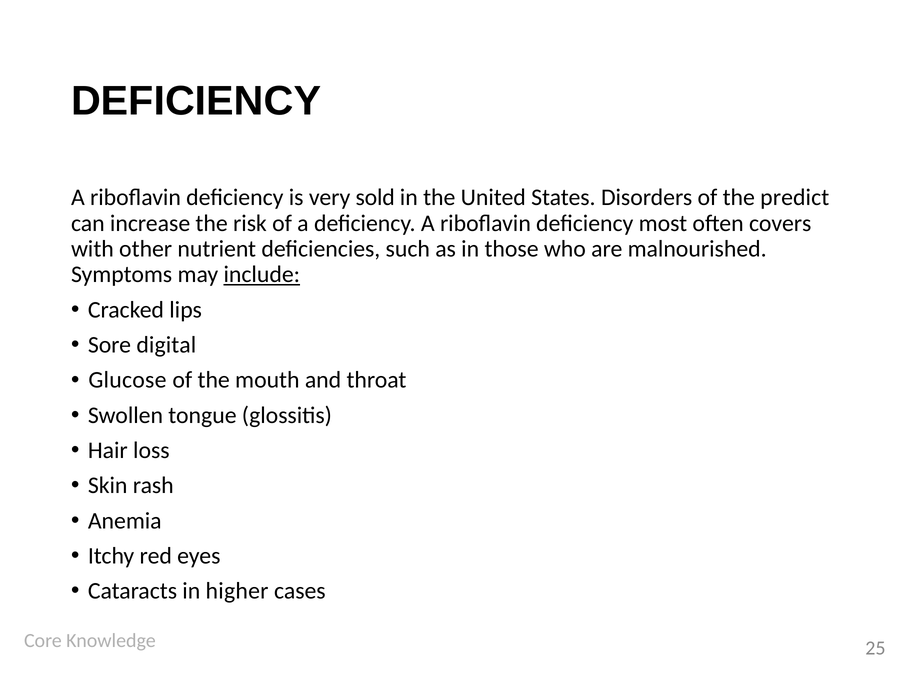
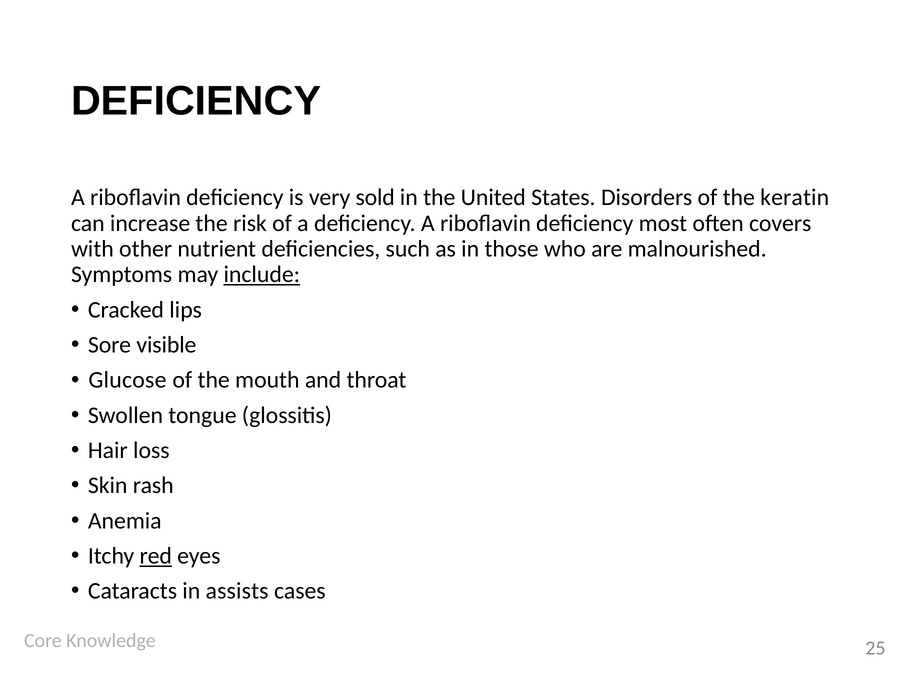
predict: predict -> keratin (795, 197)
digital: digital -> visible (166, 345)
red underline: none -> present (156, 555)
higher: higher -> assists (237, 591)
